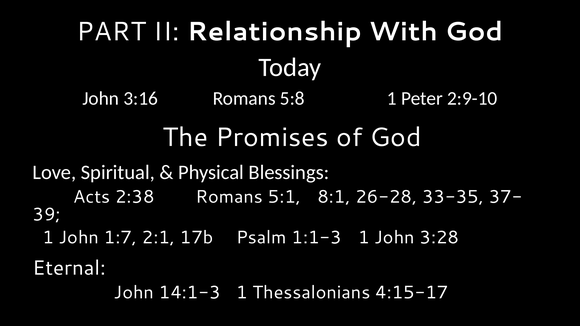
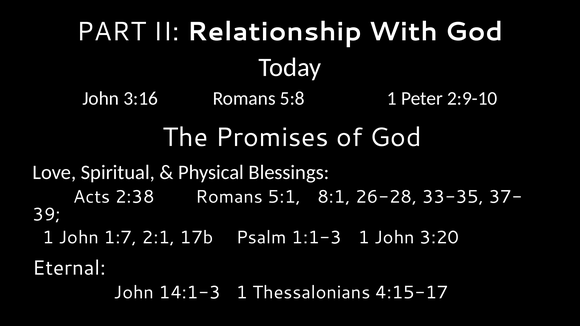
3:28: 3:28 -> 3:20 (439, 238)
